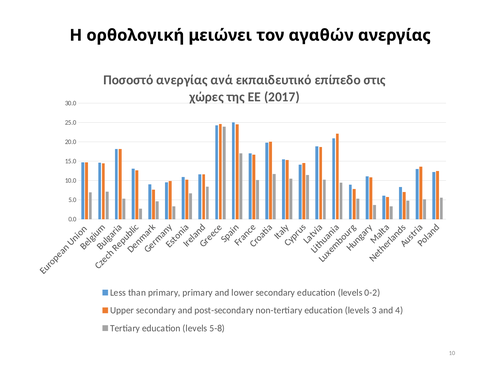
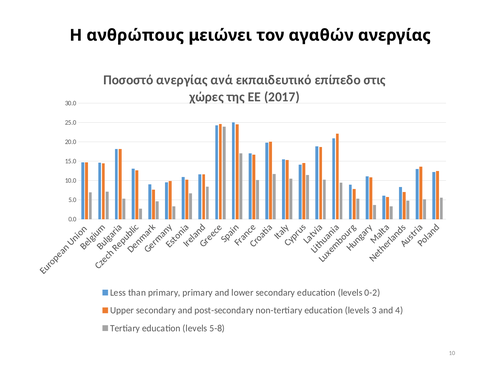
ορθολογική: ορθολογική -> ανθρώπους (135, 35)
